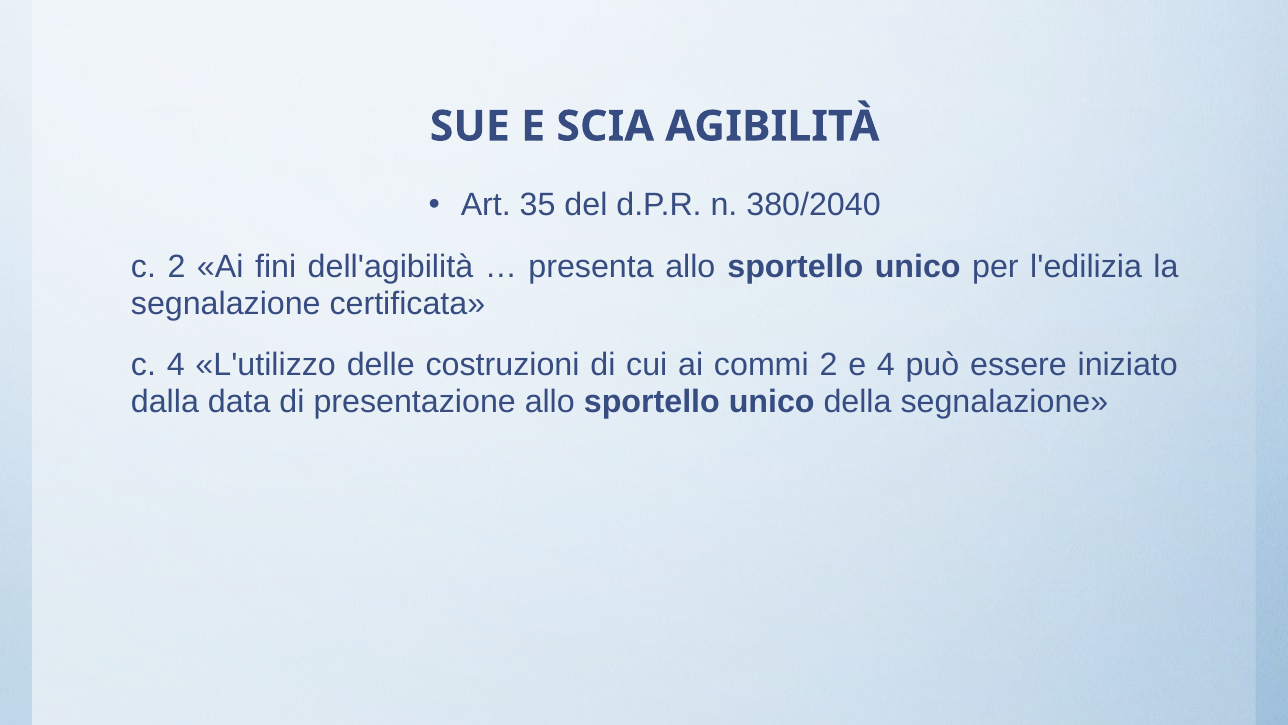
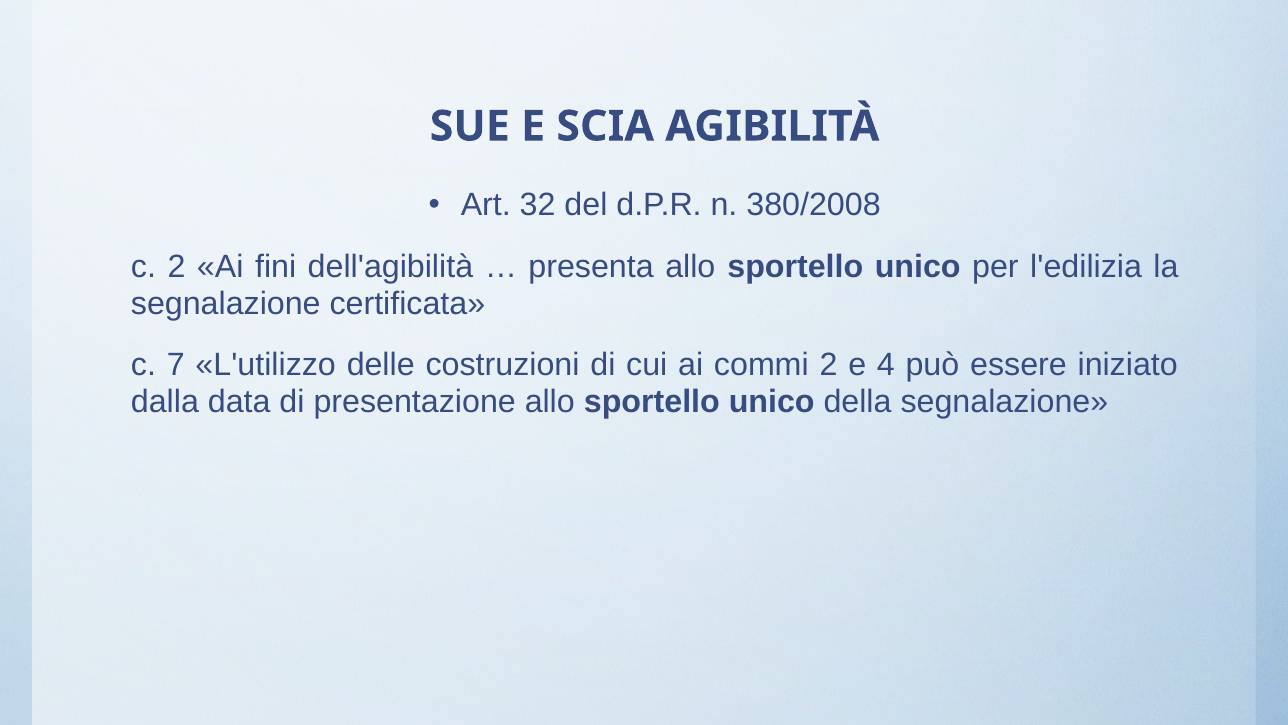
35: 35 -> 32 (538, 205)
380/2040: 380/2040 -> 380/2008 (814, 205)
c 4: 4 -> 7 (176, 365)
